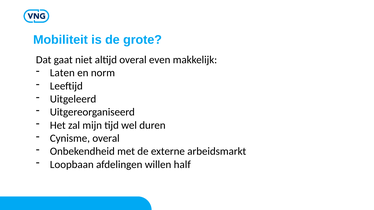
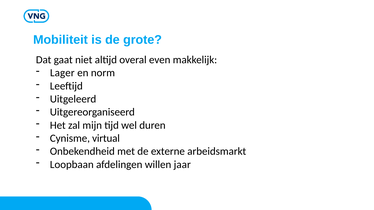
Laten: Laten -> Lager (62, 73)
Cynisme overal: overal -> virtual (106, 139)
half: half -> jaar (182, 165)
